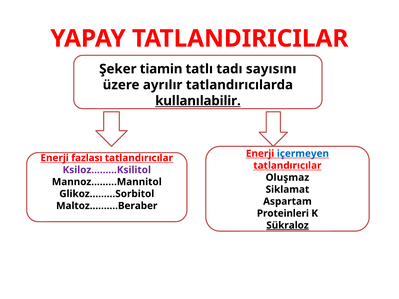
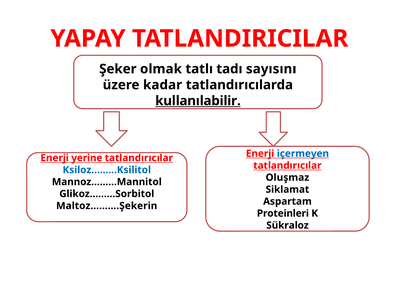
tiamin: tiamin -> olmak (161, 69)
ayrılır: ayrılır -> kadar (163, 85)
fazlası: fazlası -> yerine (87, 158)
Ksiloz………Ksilitol colour: purple -> blue (107, 170)
Maltoz……….Beraber: Maltoz……….Beraber -> Maltoz……….Şekerin (107, 206)
Sükraloz underline: present -> none (287, 226)
